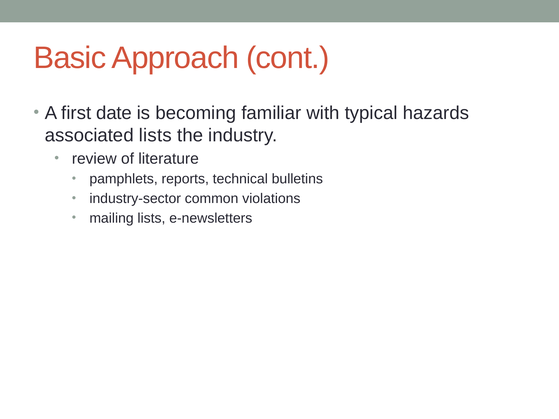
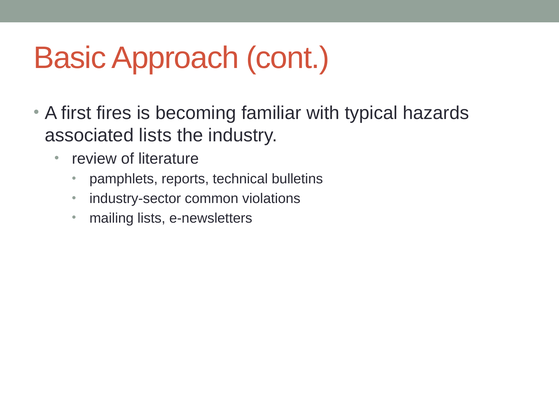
date: date -> fires (114, 113)
